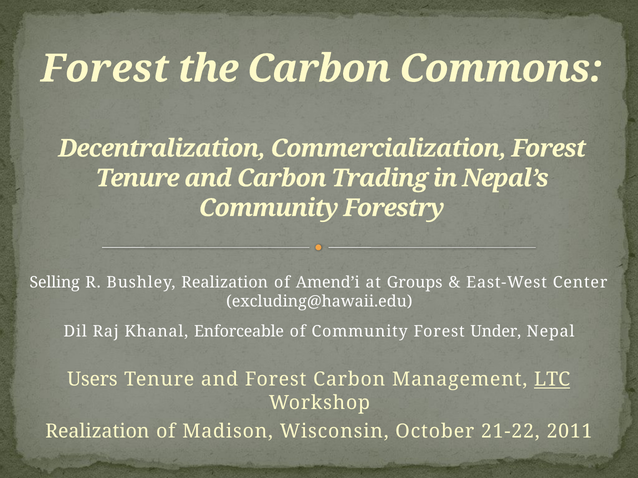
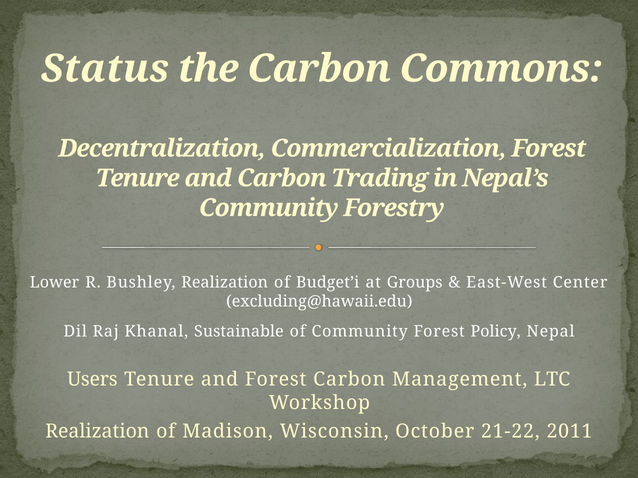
Forest: Forest -> Status (105, 69)
Selling: Selling -> Lower (55, 283)
Amend’i: Amend’i -> Budget’i (328, 283)
Enforceable: Enforceable -> Sustainable (239, 332)
Under: Under -> Policy (496, 332)
LTC underline: present -> none (552, 380)
